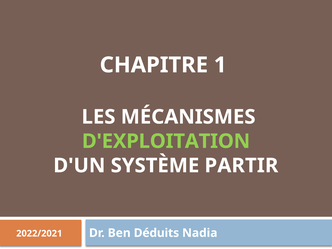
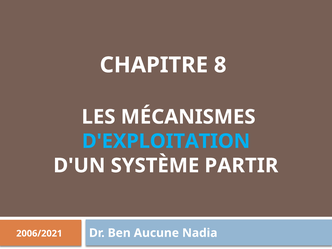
1: 1 -> 8 (220, 65)
D'EXPLOITATION colour: light green -> light blue (166, 141)
Déduits: Déduits -> Aucune (156, 233)
2022/2021: 2022/2021 -> 2006/2021 (39, 233)
